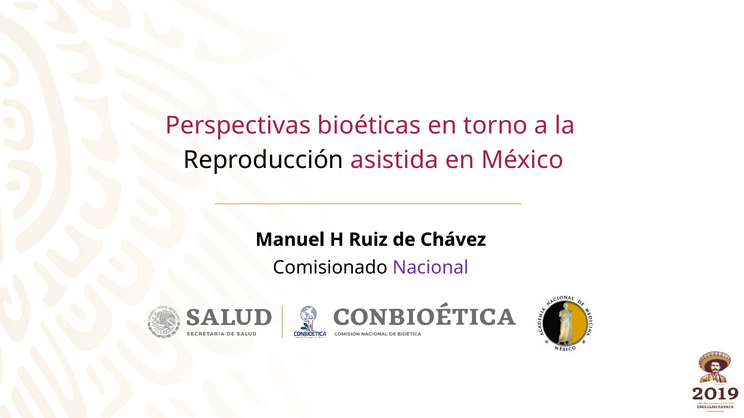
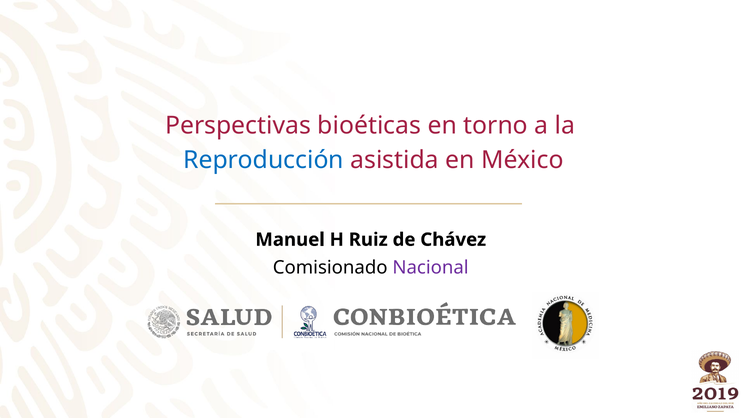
Reproducción colour: black -> blue (264, 160)
